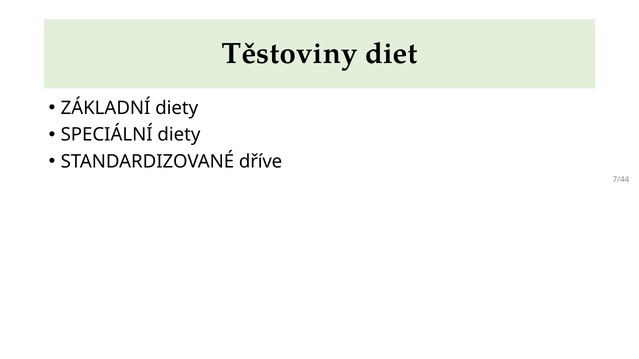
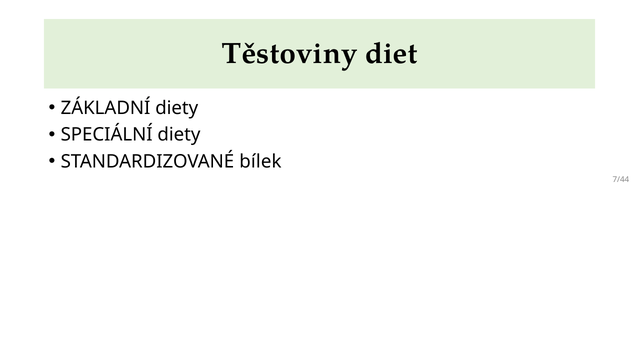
dříve: dříve -> bílek (260, 162)
